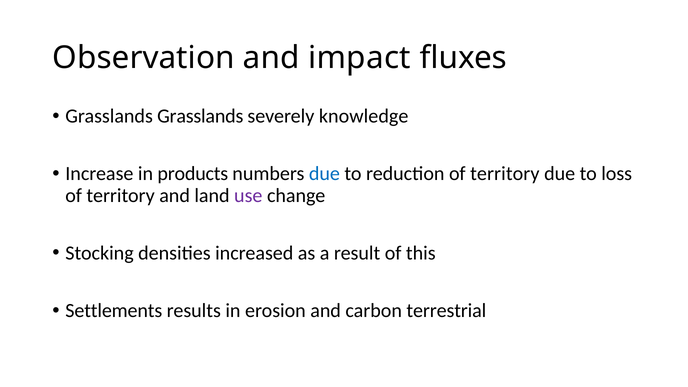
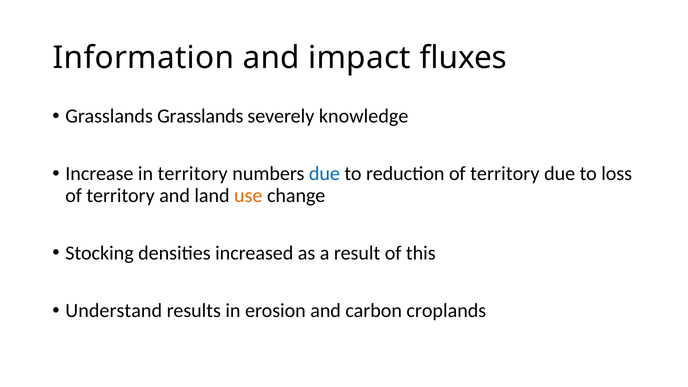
Observation: Observation -> Information (143, 58)
in products: products -> territory (193, 174)
use colour: purple -> orange (248, 196)
Settlements: Settlements -> Understand (114, 311)
terrestrial: terrestrial -> croplands (446, 311)
